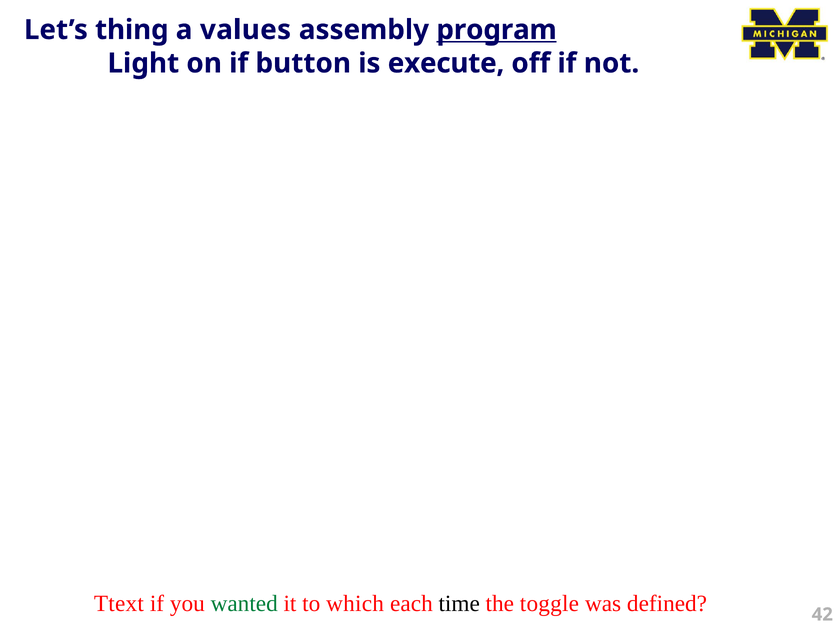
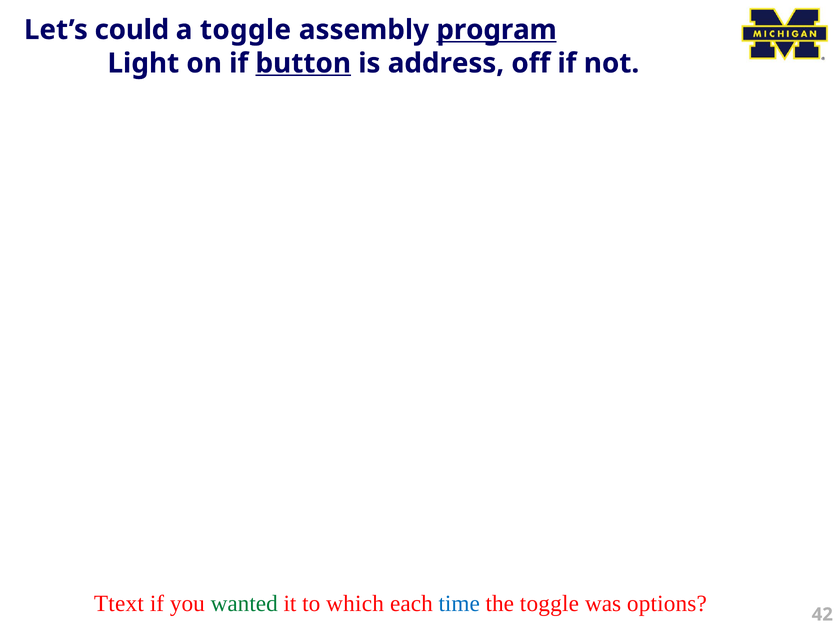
thing: thing -> could (132, 30)
a values: values -> toggle (246, 30)
button underline: none -> present (303, 63)
execute: execute -> address (446, 63)
time colour: black -> blue (459, 604)
defined: defined -> options (667, 604)
